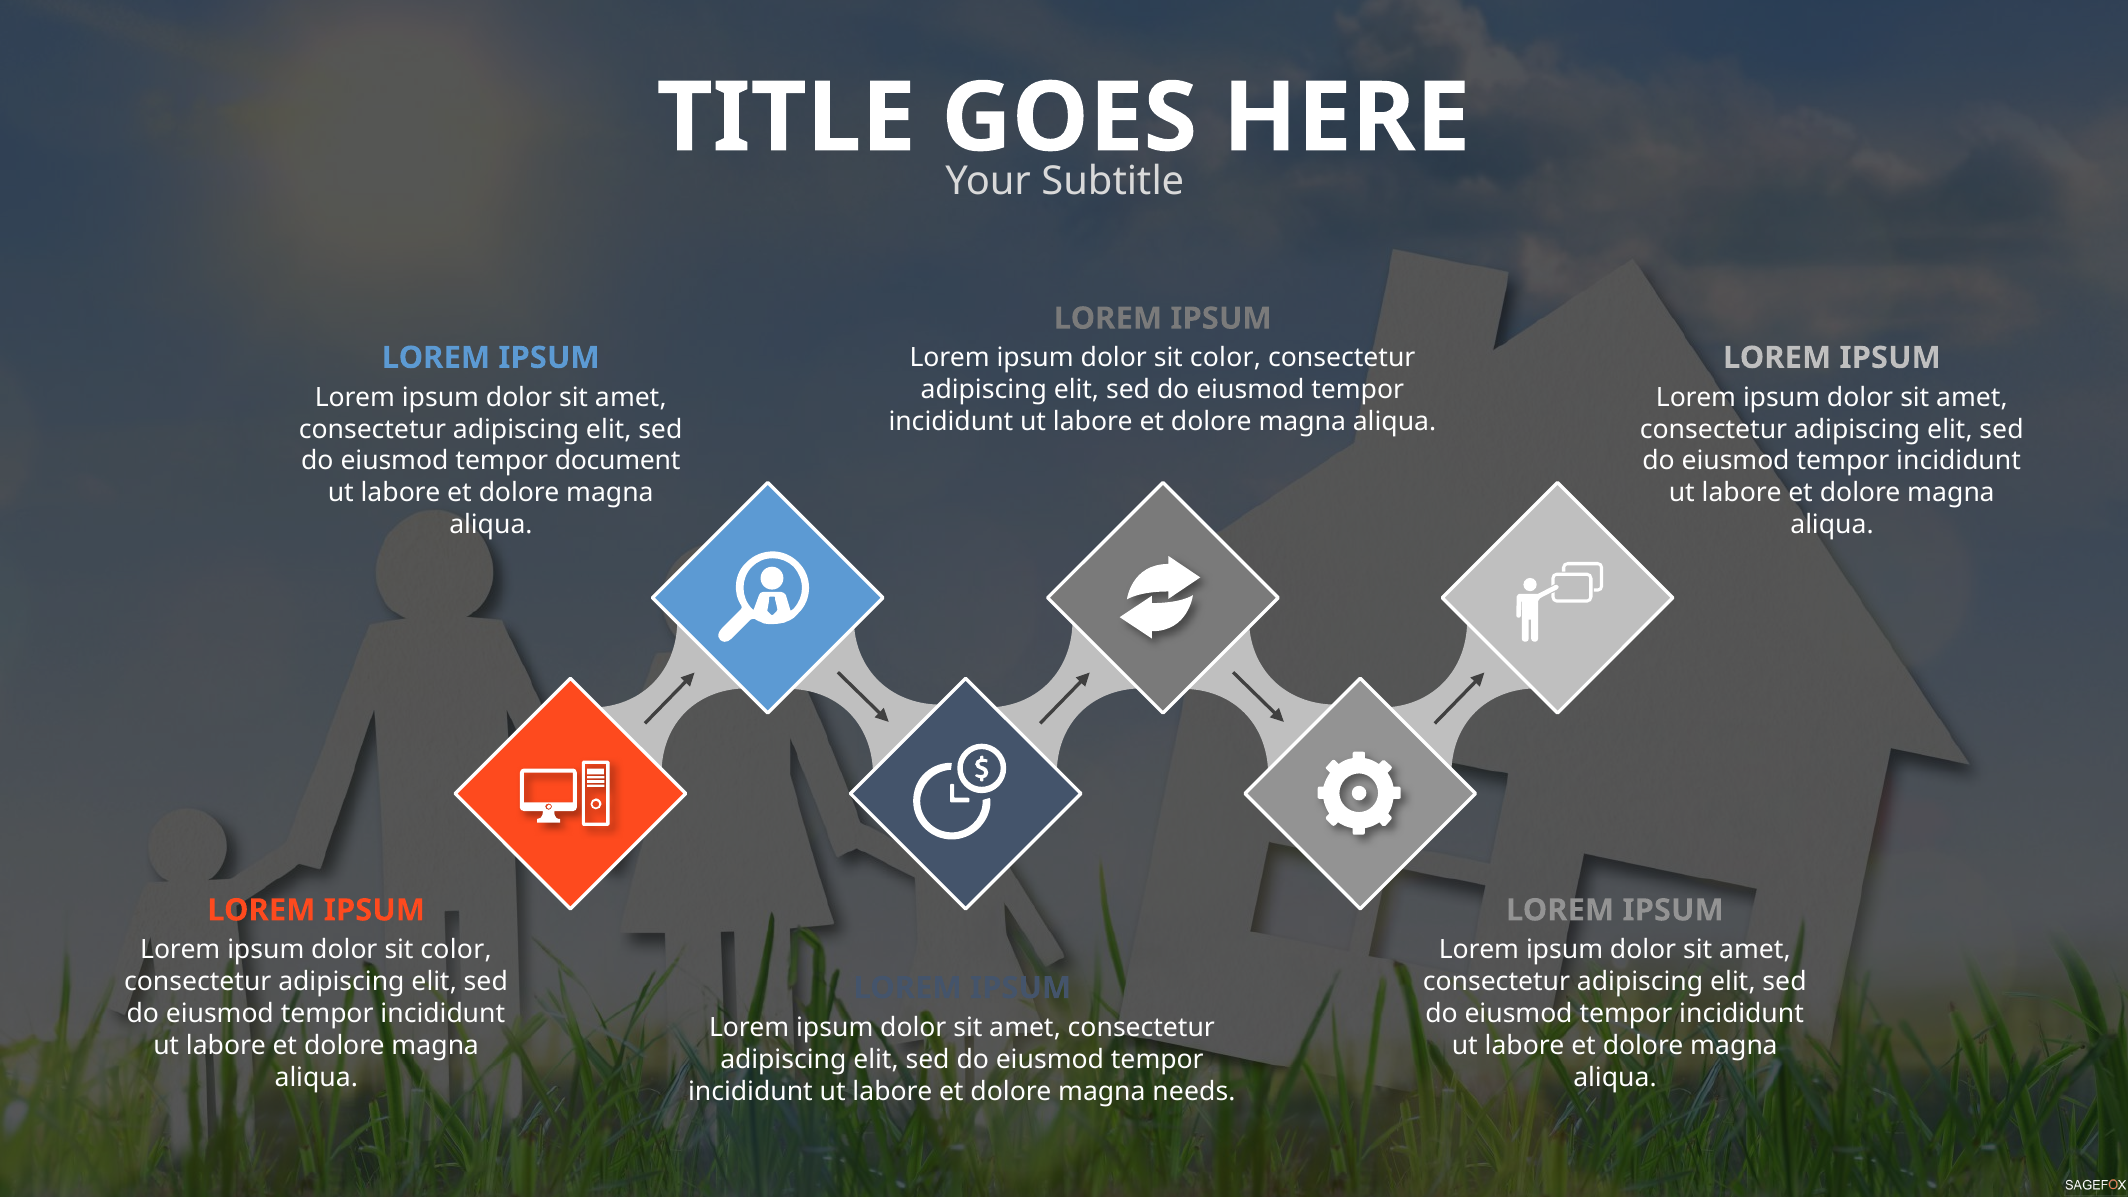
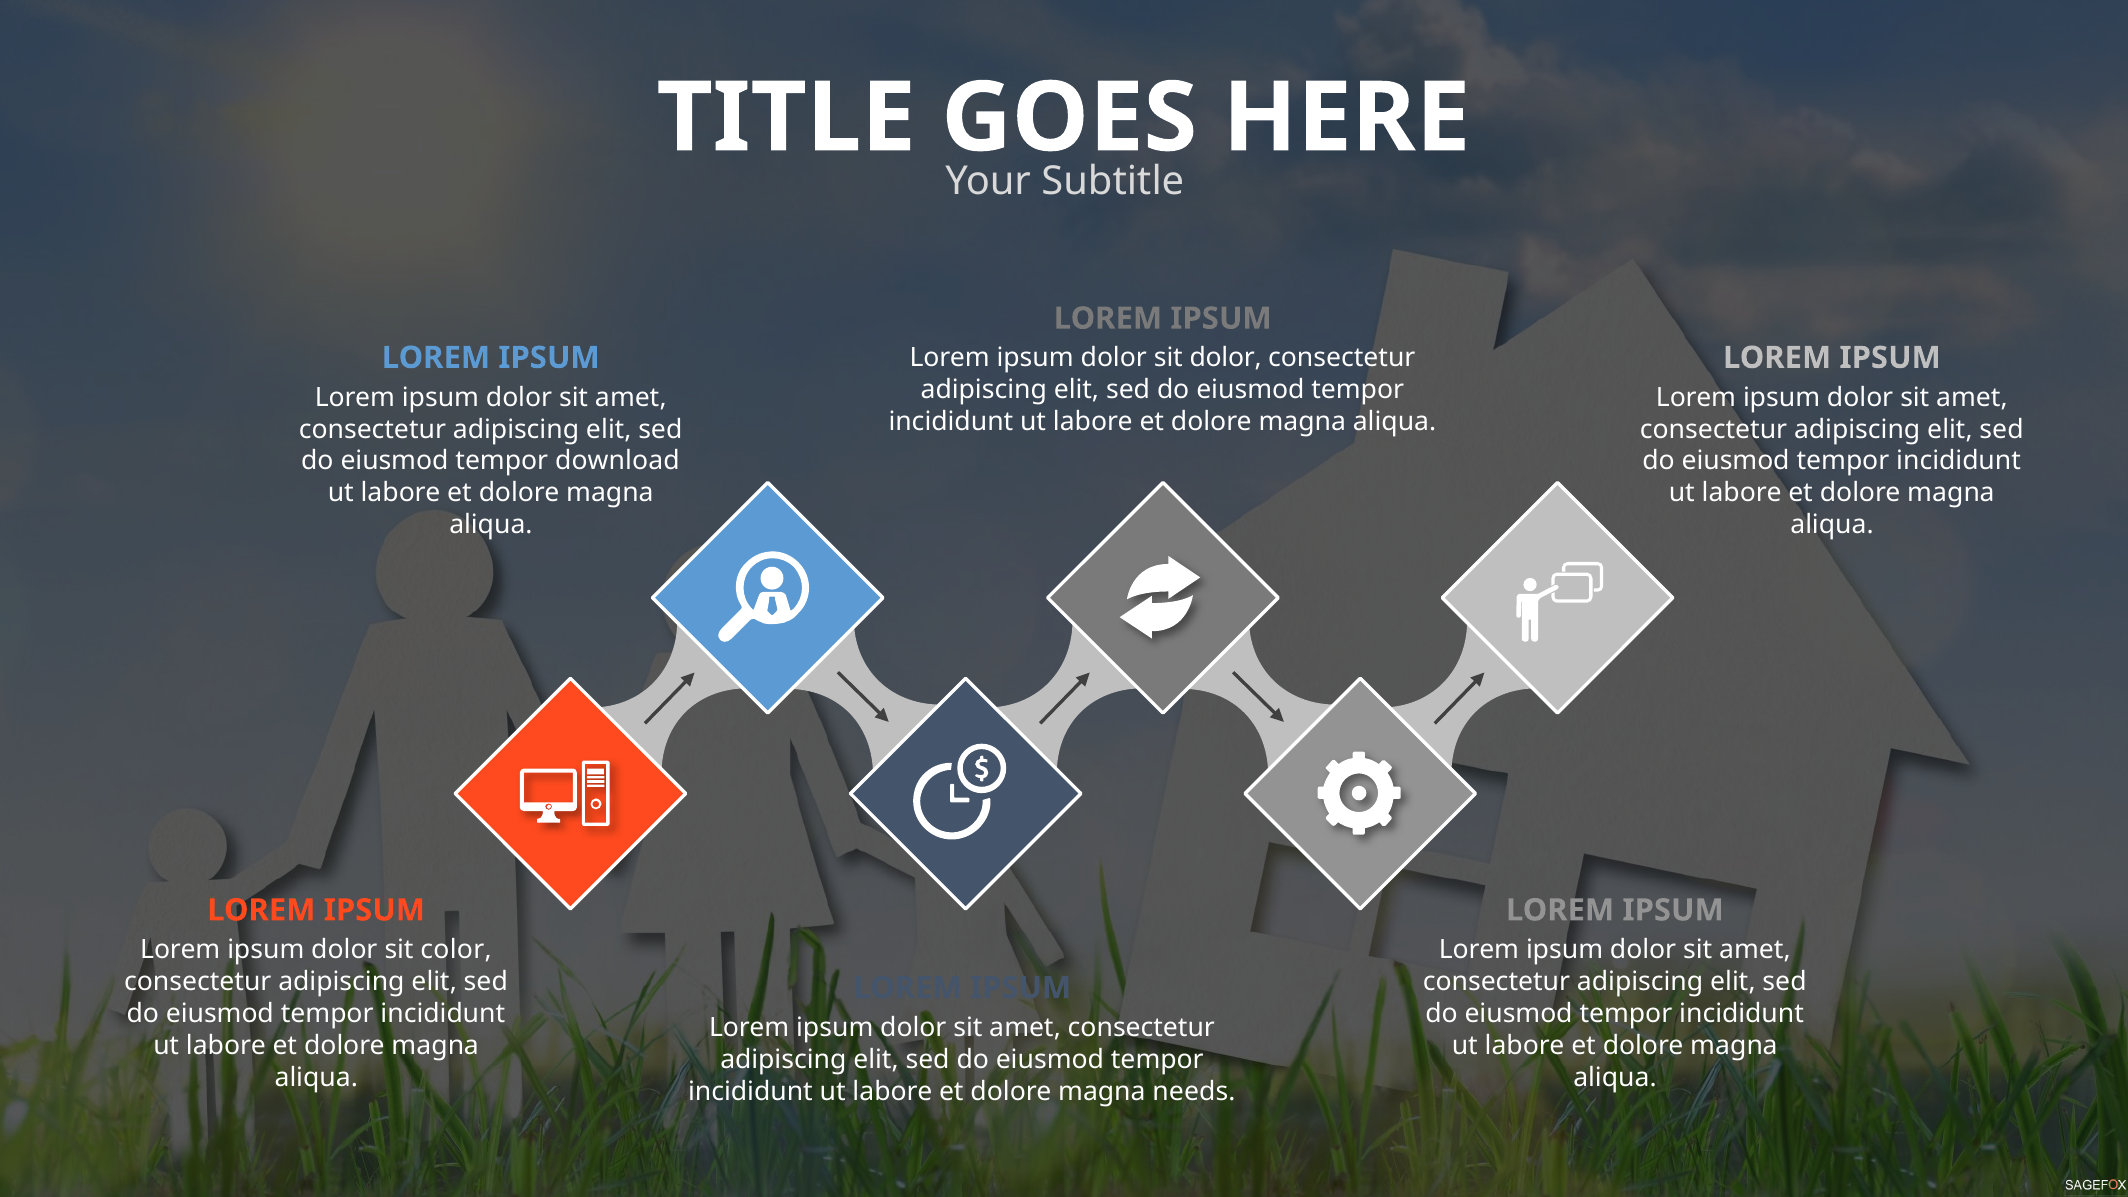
color: color -> dolor (1226, 358)
document: document -> download (617, 461)
